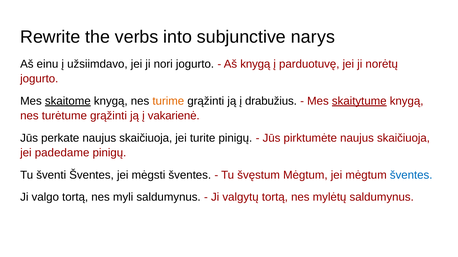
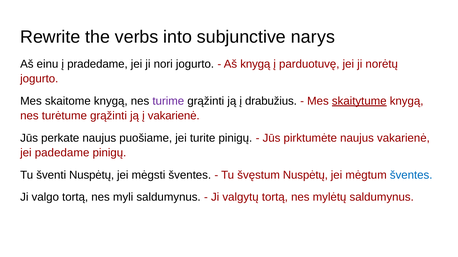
užsiimdavo: užsiimdavo -> pradedame (97, 64)
skaitome underline: present -> none (68, 101)
turime colour: orange -> purple (168, 101)
perkate naujus skaičiuoja: skaičiuoja -> puošiame (146, 138)
pirktumėte naujus skaičiuoja: skaičiuoja -> vakarienė (403, 138)
šventi Šventes: Šventes -> Nuspėtų (92, 175)
švęstum Mėgtum: Mėgtum -> Nuspėtų (305, 175)
